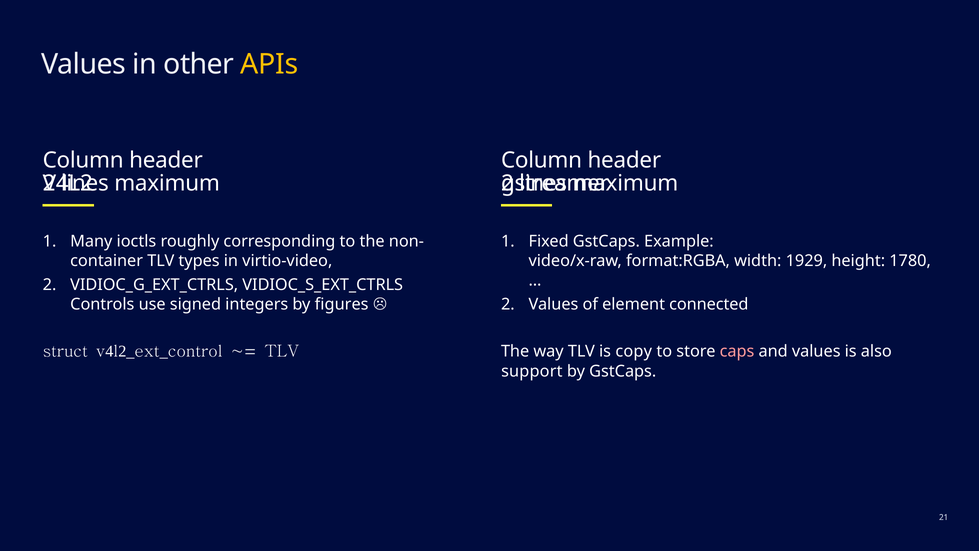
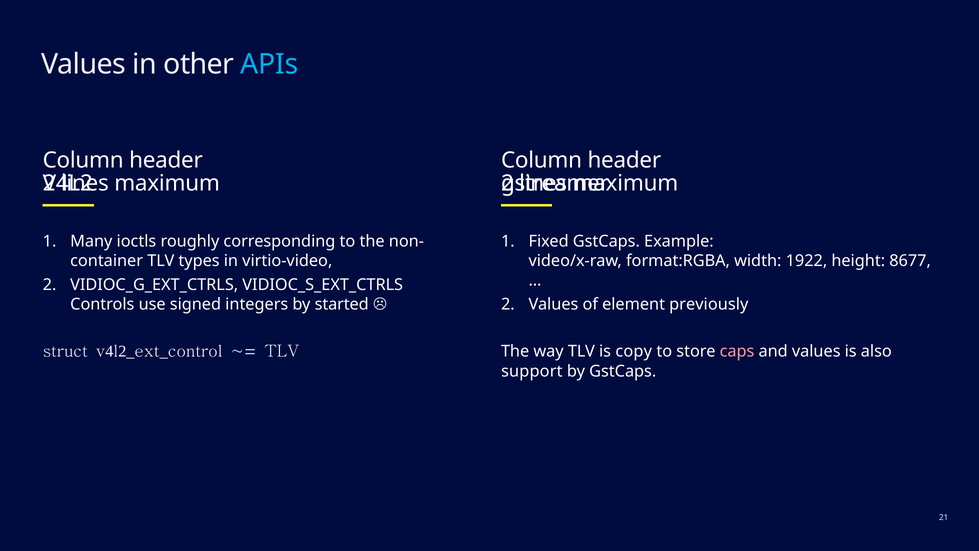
APIs colour: yellow -> light blue (269, 64)
1929: 1929 -> 1922 (806, 261)
1780: 1780 -> 8677 (910, 261)
figures: figures -> started (342, 304)
connected: connected -> previously (709, 304)
